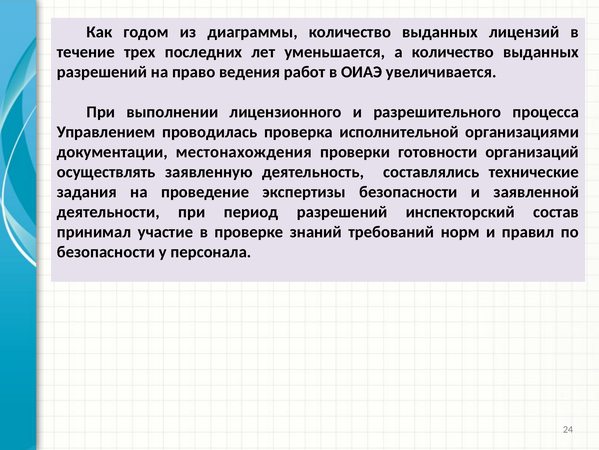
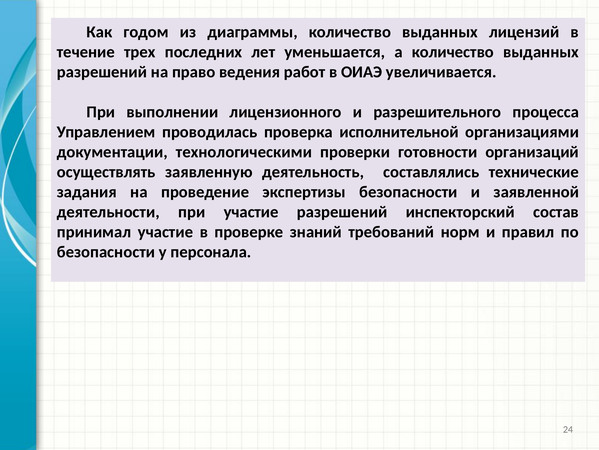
местонахождения: местонахождения -> технологическими (244, 152)
при период: период -> участие (251, 212)
